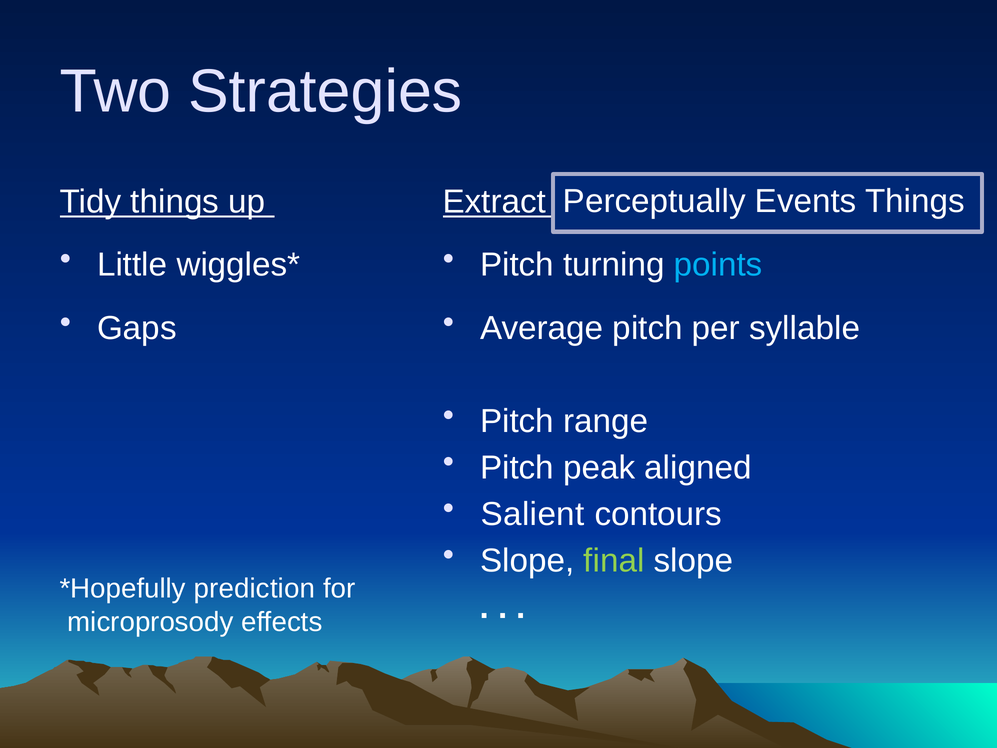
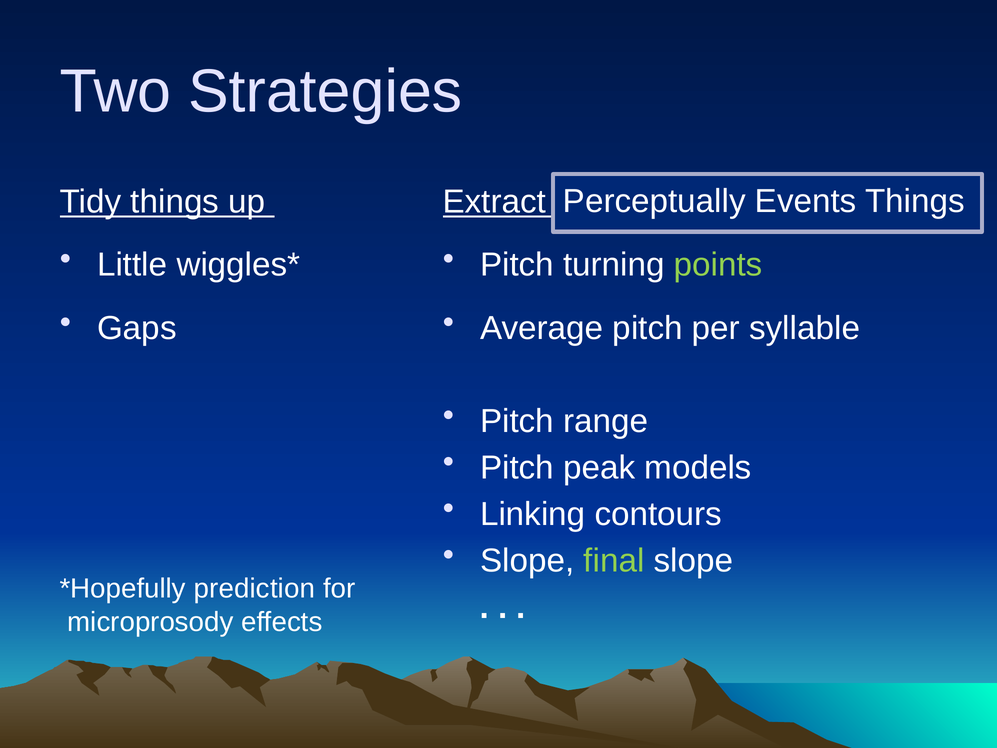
points colour: light blue -> light green (718, 265)
aligned: aligned -> models (698, 467)
Salient: Salient -> Linking (533, 514)
